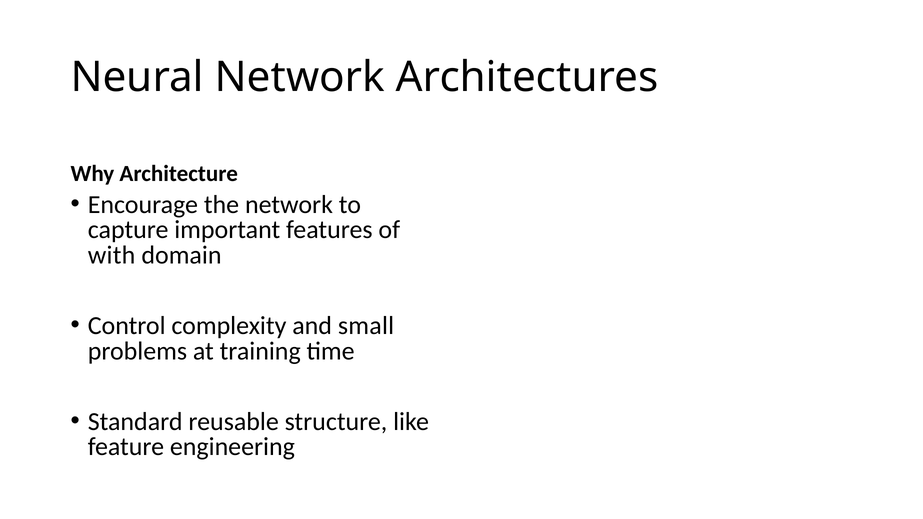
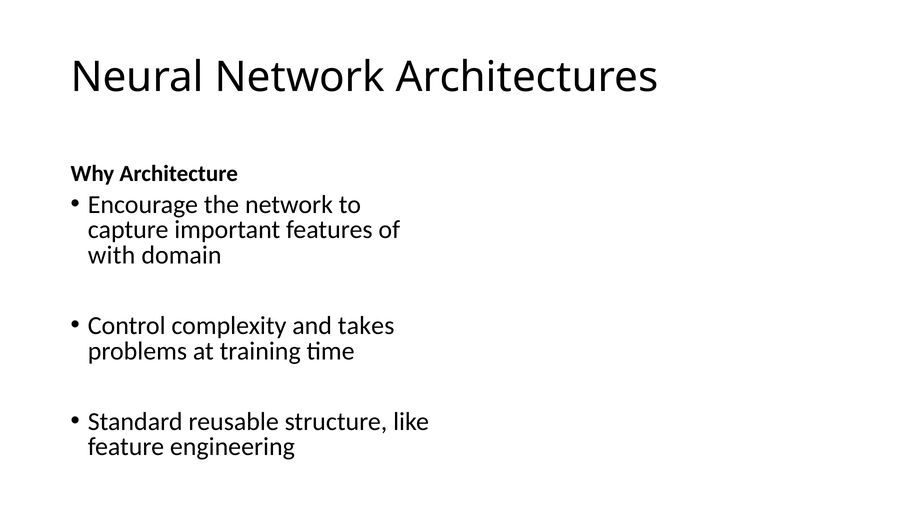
small: small -> takes (366, 326)
